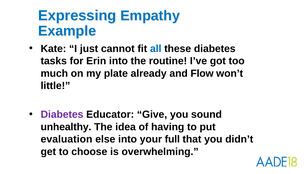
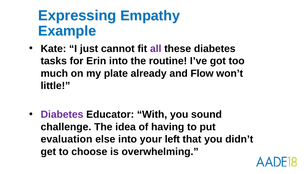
all colour: blue -> purple (156, 48)
Give: Give -> With (152, 114)
unhealthy: unhealthy -> challenge (66, 126)
full: full -> left (172, 139)
